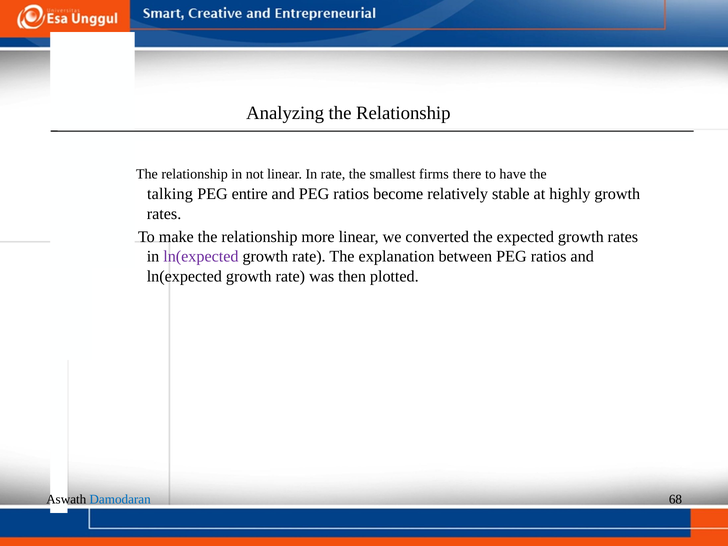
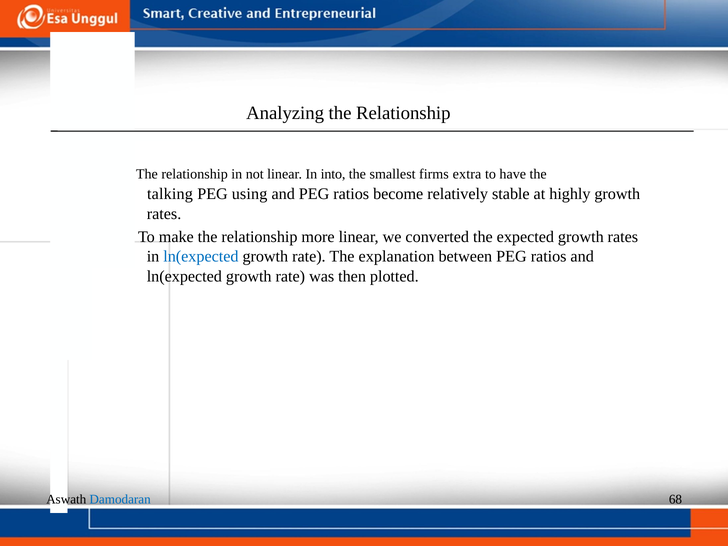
In rate: rate -> into (333, 174)
there: there -> extra (467, 174)
entire: entire -> using (250, 194)
ln(expected colour: purple -> blue (201, 257)
